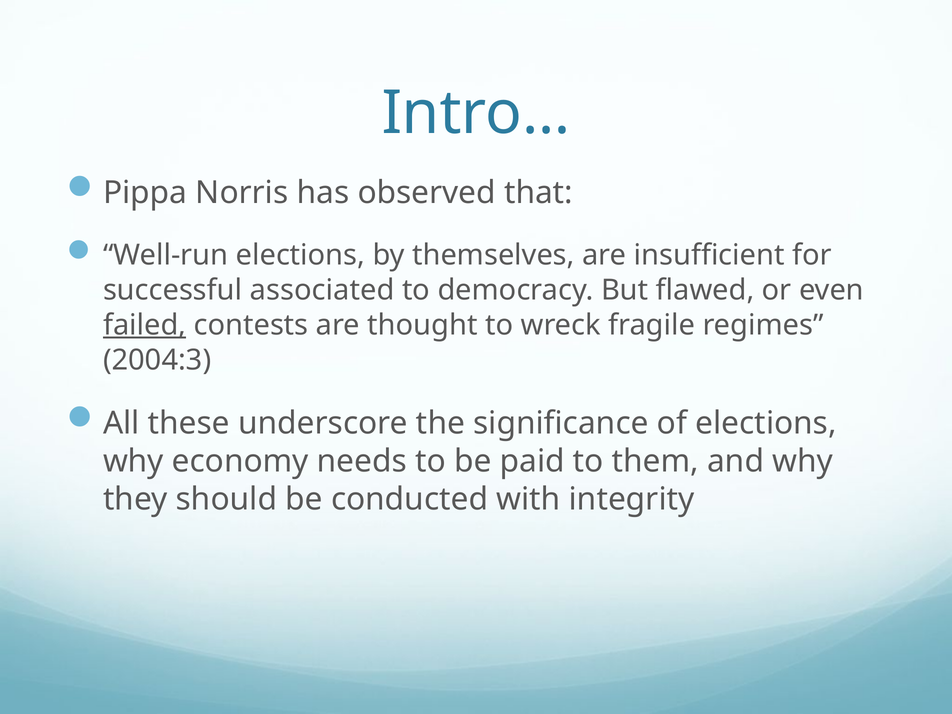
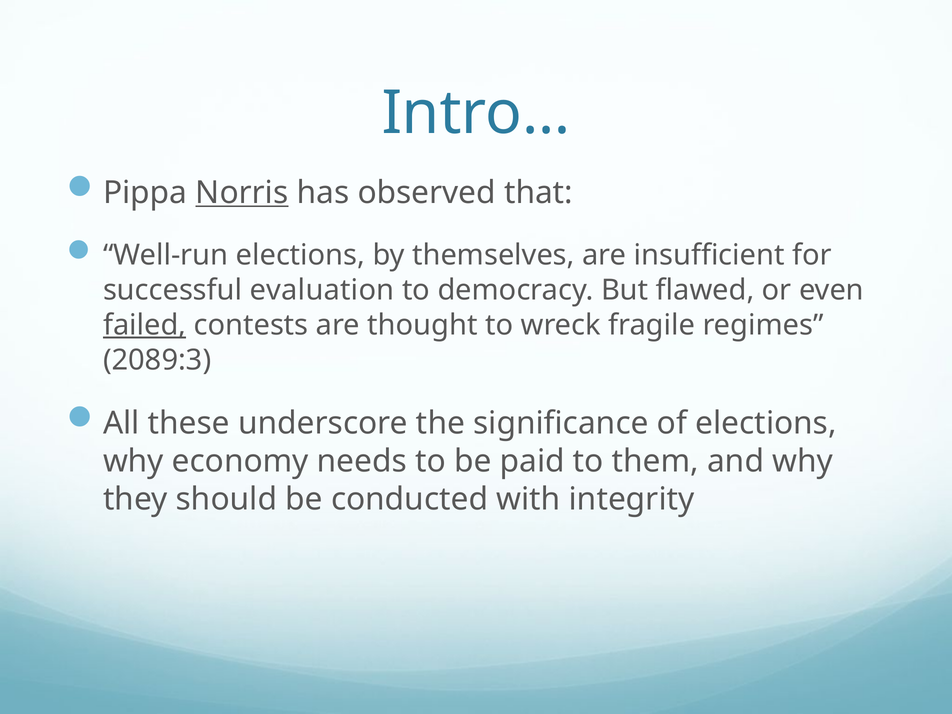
Norris underline: none -> present (242, 193)
associated: associated -> evaluation (322, 290)
2004:3: 2004:3 -> 2089:3 (157, 360)
